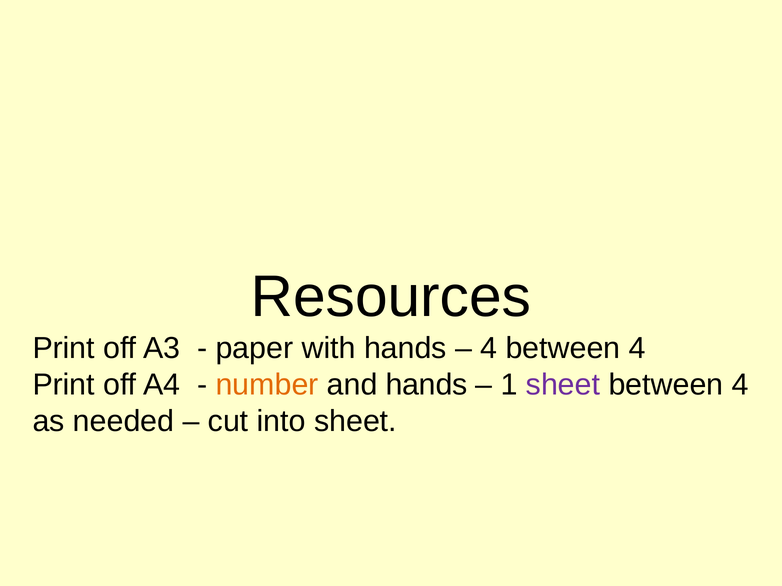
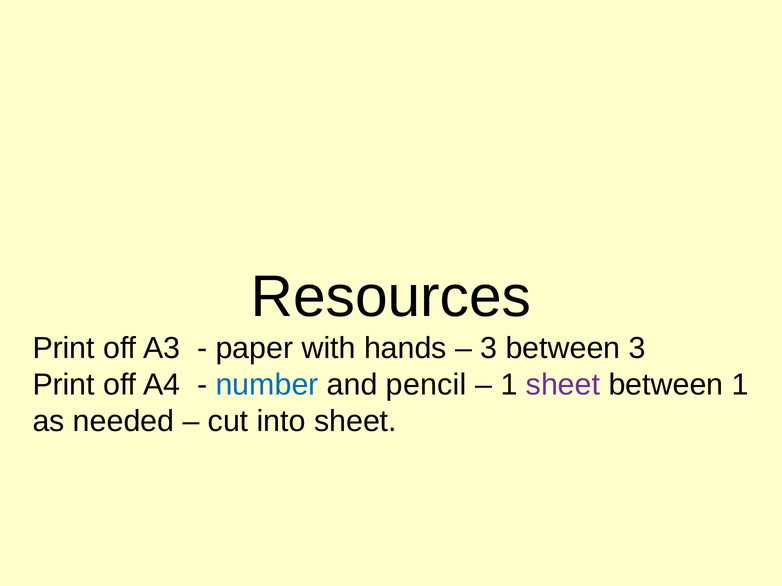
4: 4 -> 3 (489, 348)
4: 4 -> 3 (637, 348)
number colour: orange -> blue (267, 385)
and hands: hands -> pencil (426, 385)
4: 4 -> 1 (740, 385)
